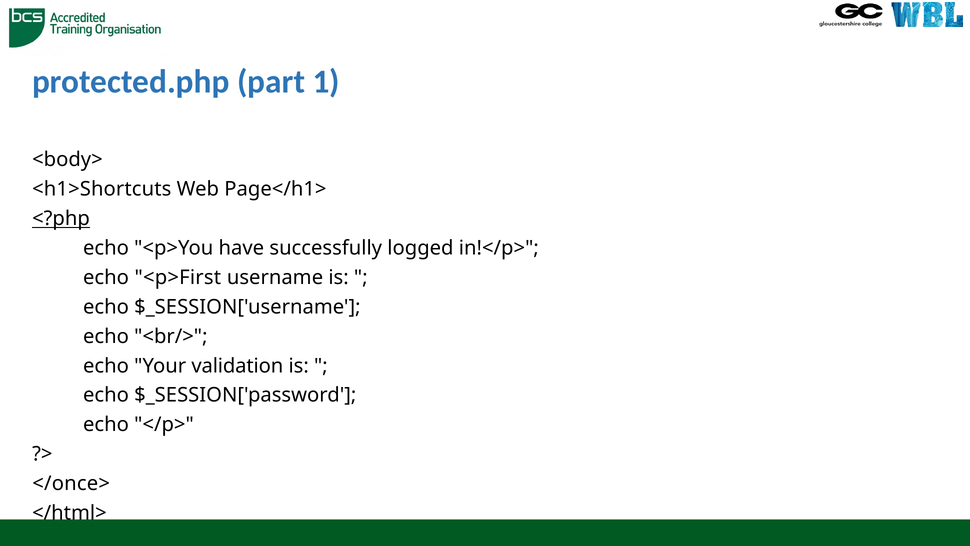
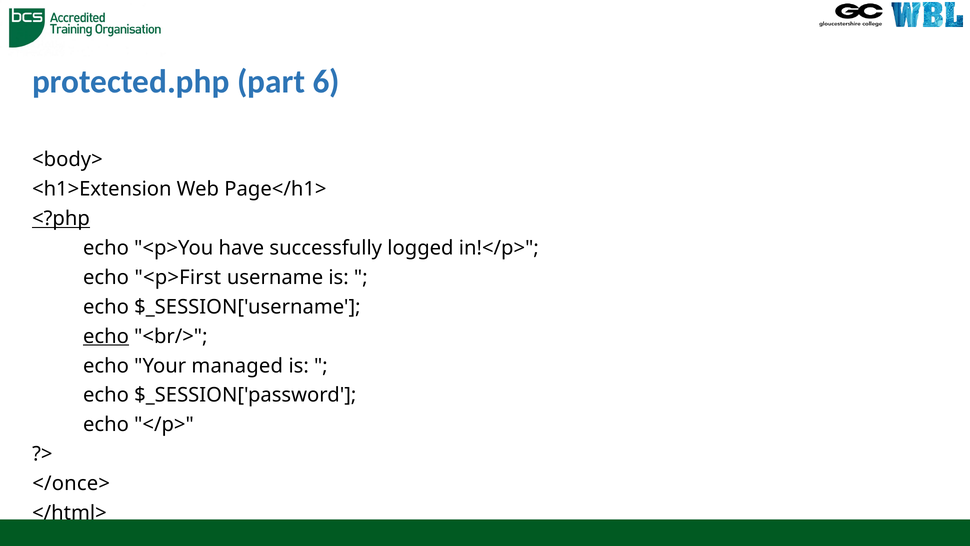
1: 1 -> 6 (326, 82)
<h1>Shortcuts: <h1>Shortcuts -> <h1>Extension (102, 189)
echo underline: none -> present (106, 336)
validation: validation -> managed (237, 366)
